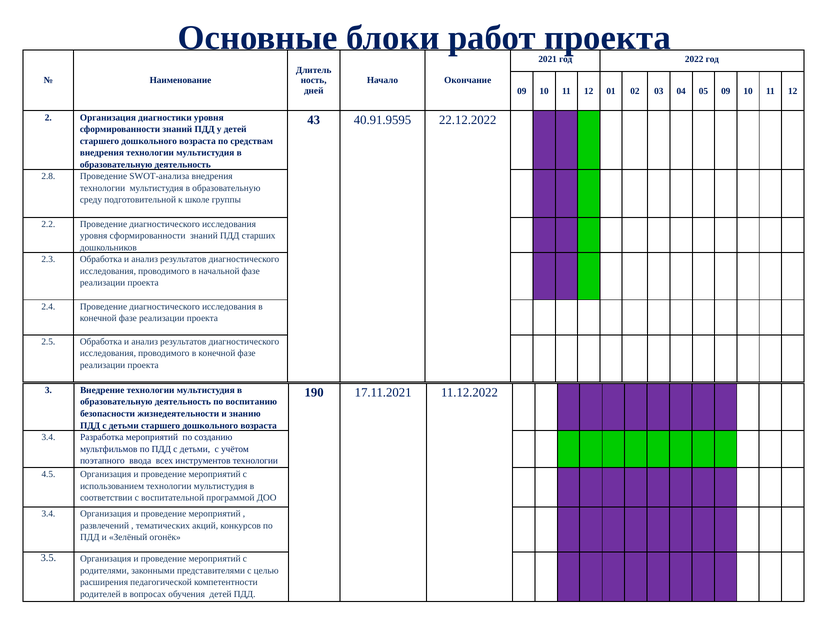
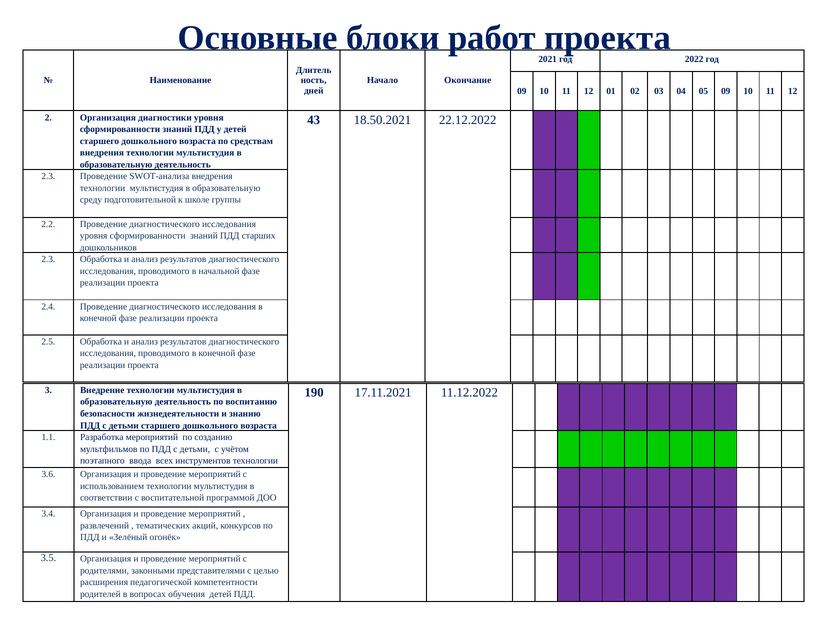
40.91.9595: 40.91.9595 -> 18.50.2021 (382, 120)
2.8: 2.8 -> 2.3 (48, 176)
3.4: 3.4 -> 1.1 (48, 437)
4.5: 4.5 -> 3.6 (48, 474)
